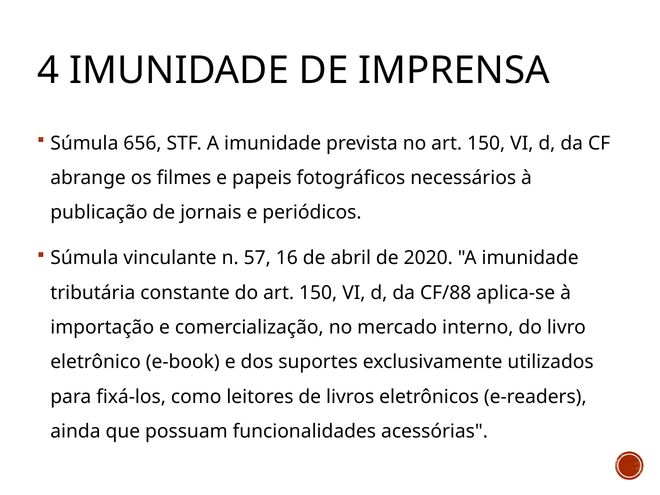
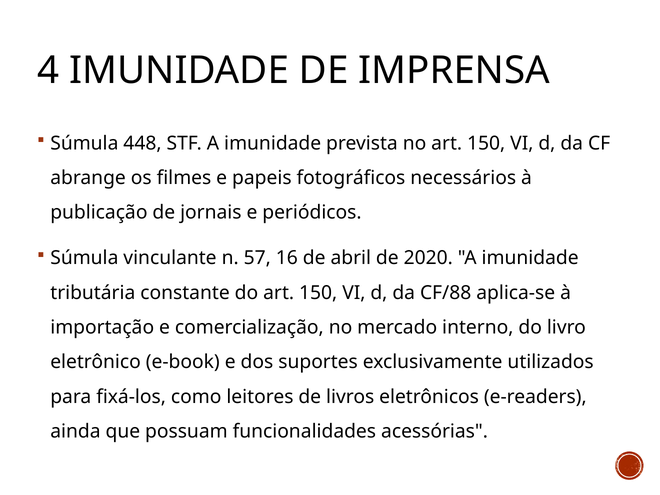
656: 656 -> 448 (142, 143)
